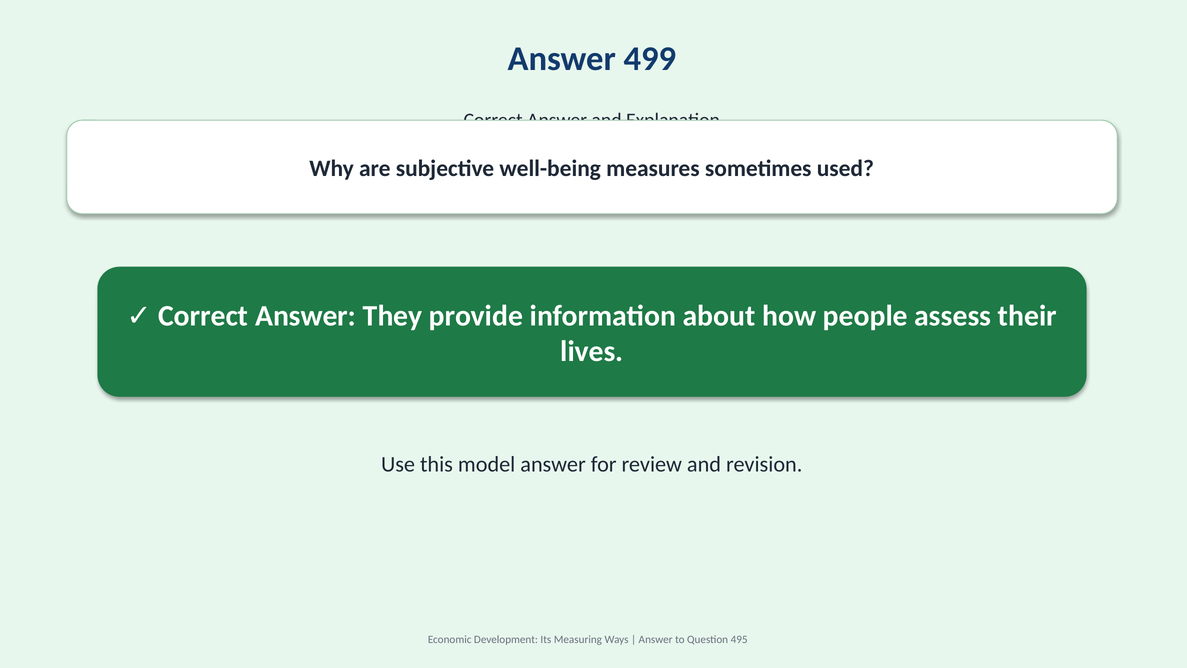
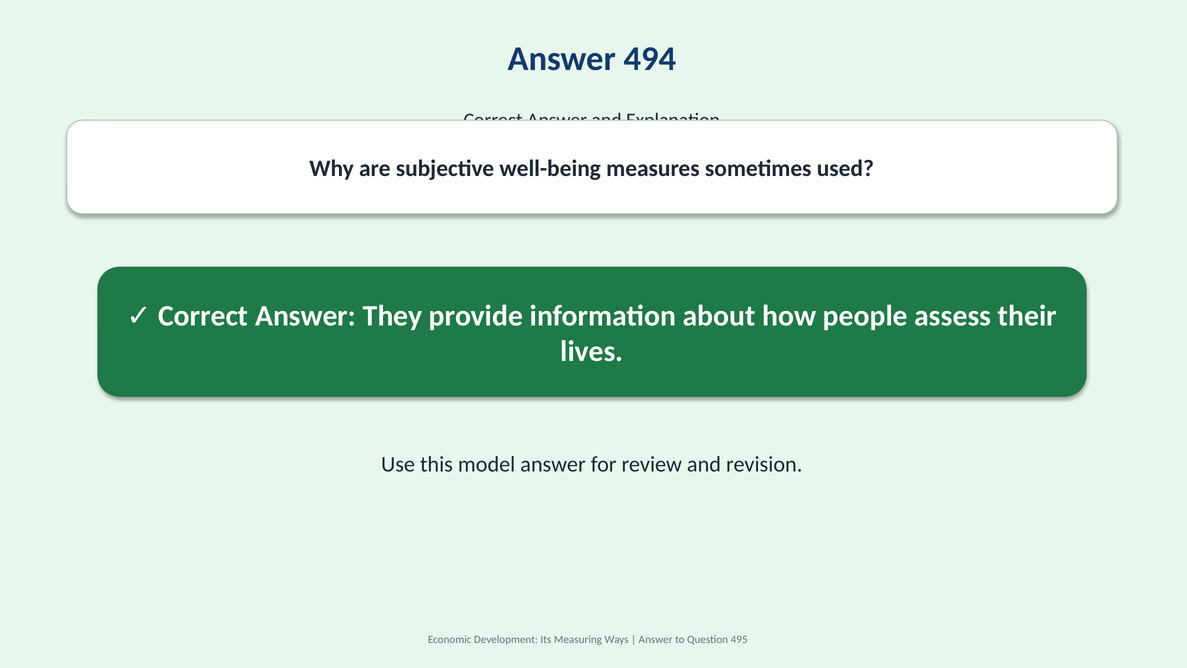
499: 499 -> 494 (650, 59)
